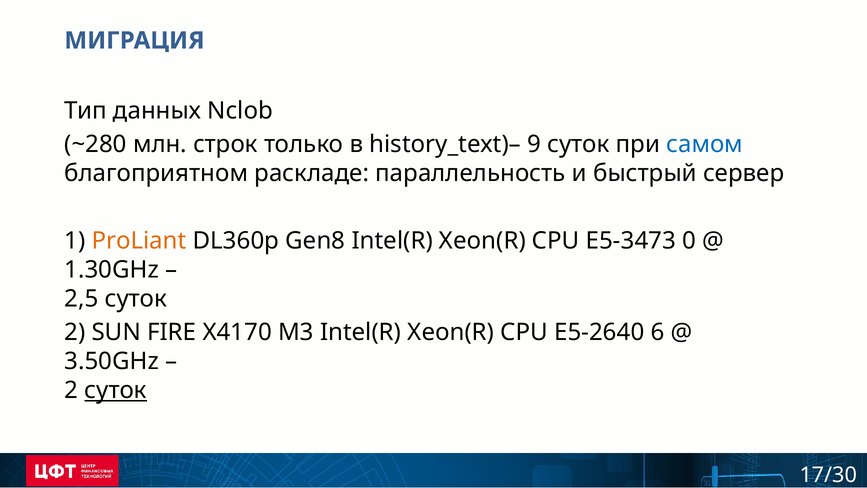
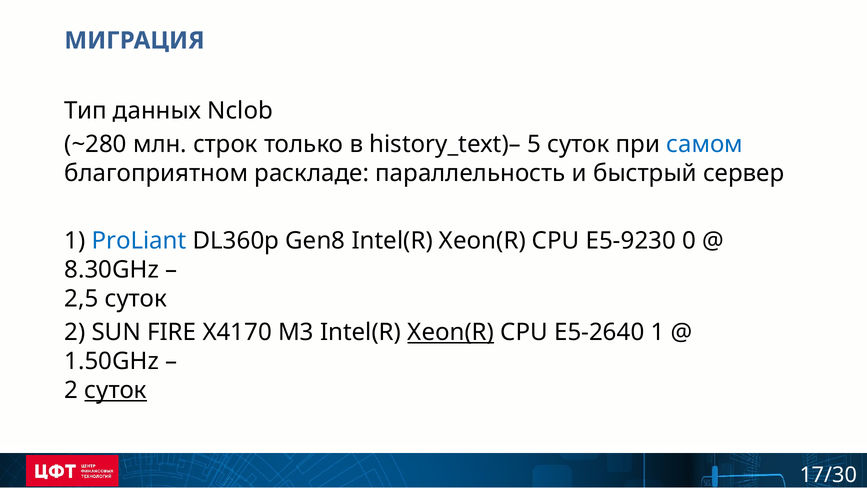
9: 9 -> 5 (534, 144)
ProLiant colour: orange -> blue (139, 241)
E5-3473: E5-3473 -> E5-9230 (631, 241)
1.30GHz: 1.30GHz -> 8.30GHz (112, 269)
Xeon(R underline: none -> present (451, 332)
E5-2640 6: 6 -> 1 (658, 332)
3.50GHz: 3.50GHz -> 1.50GHz (112, 361)
